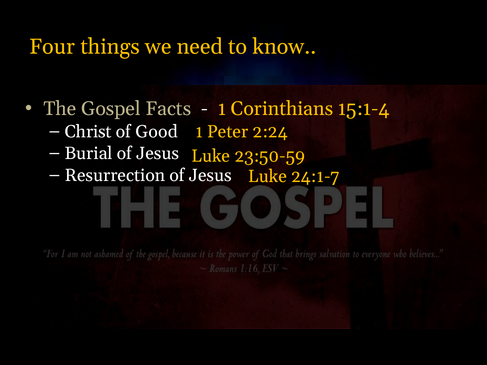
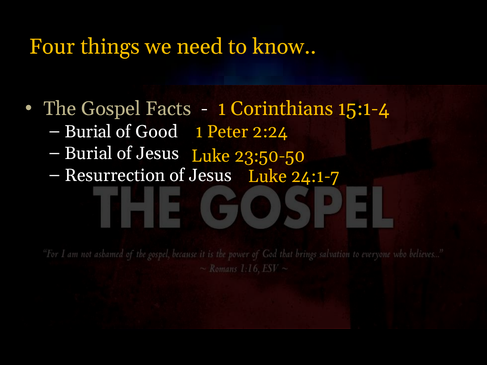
Christ: Christ -> Burial (88, 132)
23:50-59: 23:50-59 -> 23:50-50 (270, 156)
